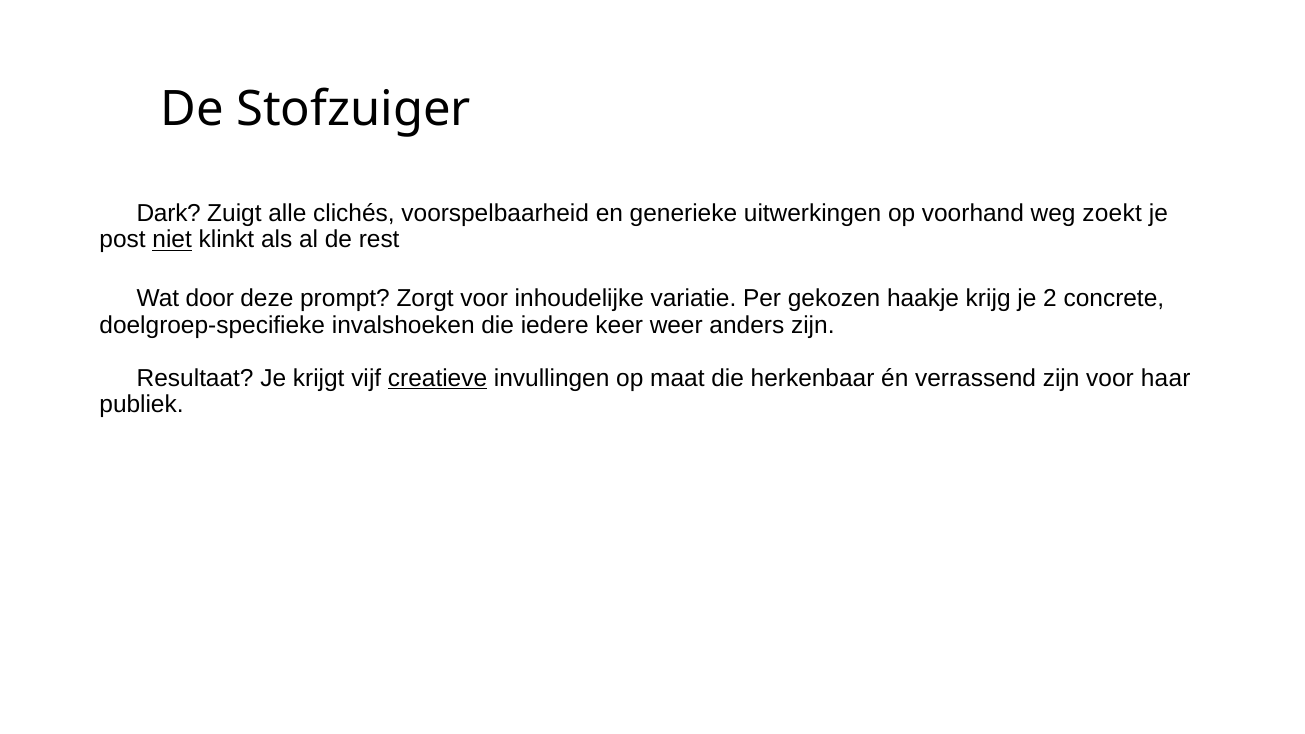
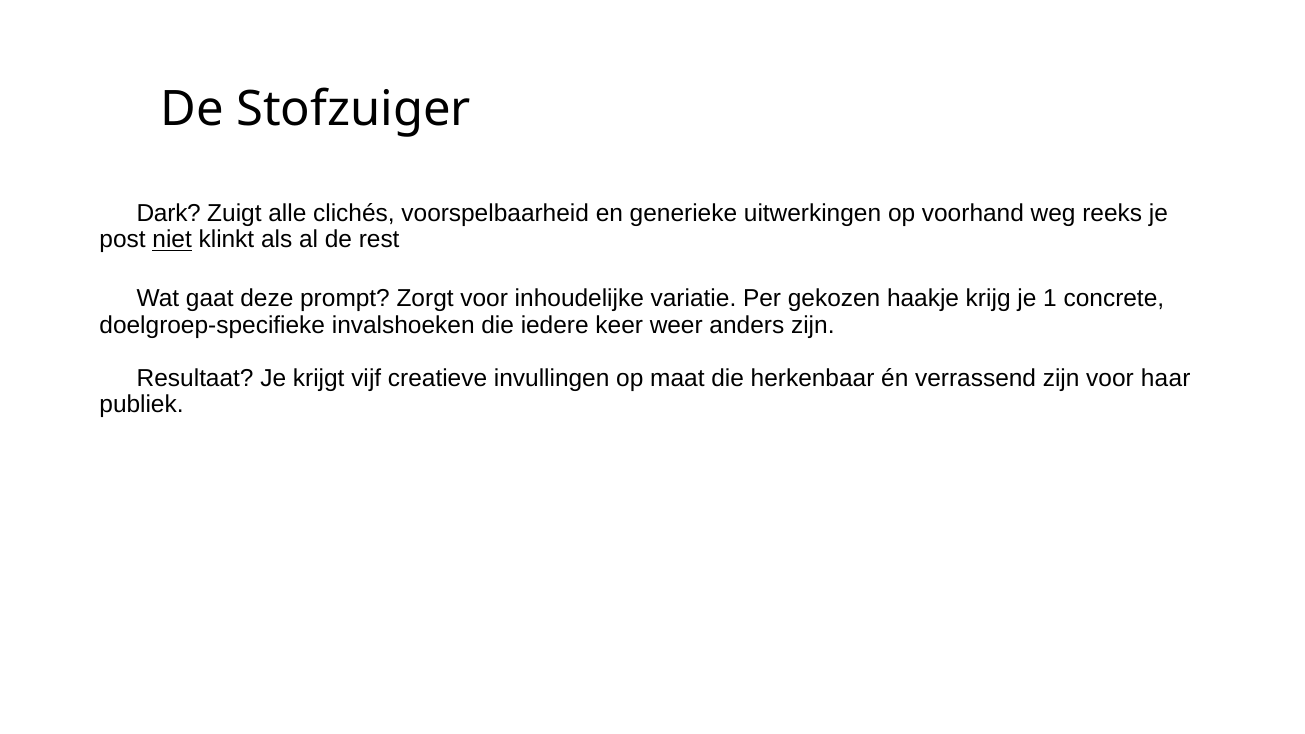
zoekt: zoekt -> reeks (1112, 213)
door: door -> gaat (210, 299)
2: 2 -> 1 (1050, 299)
creatieve underline: present -> none (438, 378)
